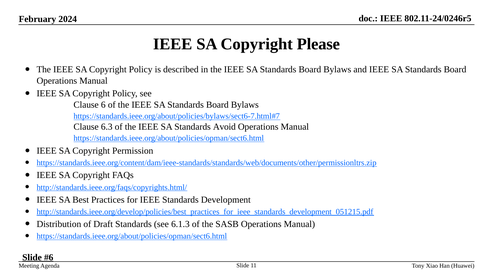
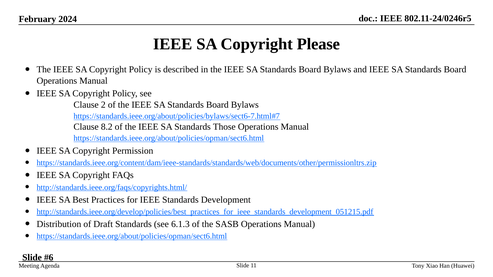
6: 6 -> 2 (103, 105)
6.3: 6.3 -> 8.2 (107, 127)
Avoid: Avoid -> Those (224, 127)
